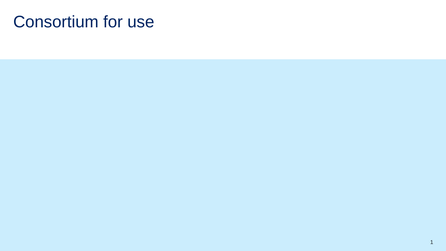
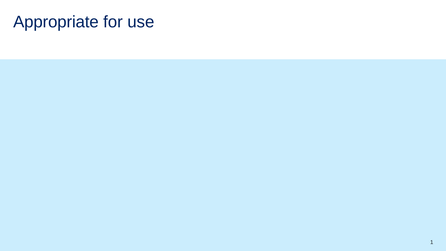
Consortium: Consortium -> Appropriate (56, 22)
